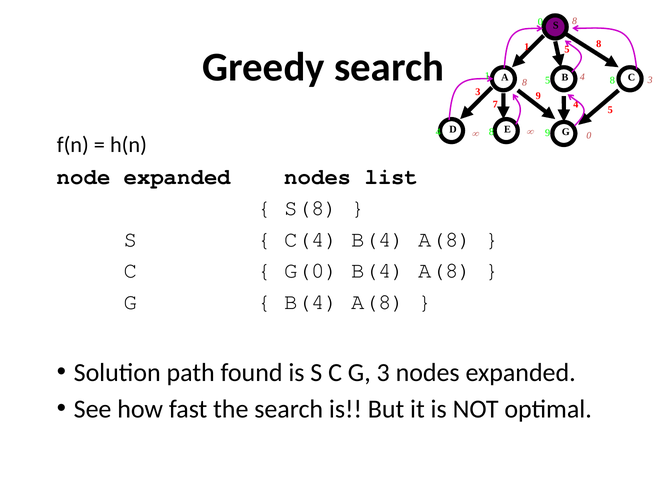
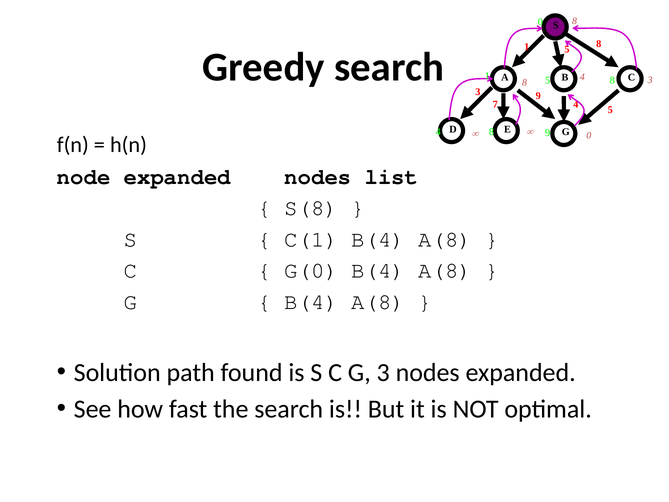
C(4: C(4 -> C(1 (311, 239)
